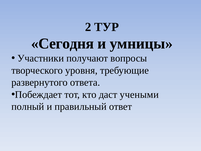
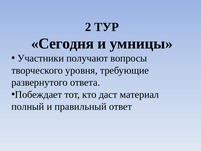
учеными: учеными -> материал (139, 94)
